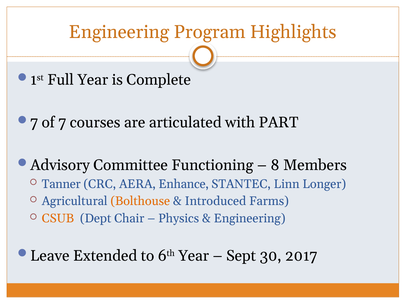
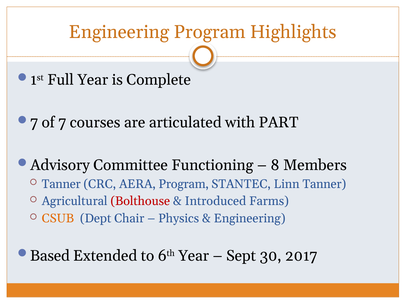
AERA Enhance: Enhance -> Program (184, 184)
Linn Longer: Longer -> Tanner (324, 184)
Bolthouse colour: orange -> red (140, 202)
Leave: Leave -> Based (50, 256)
